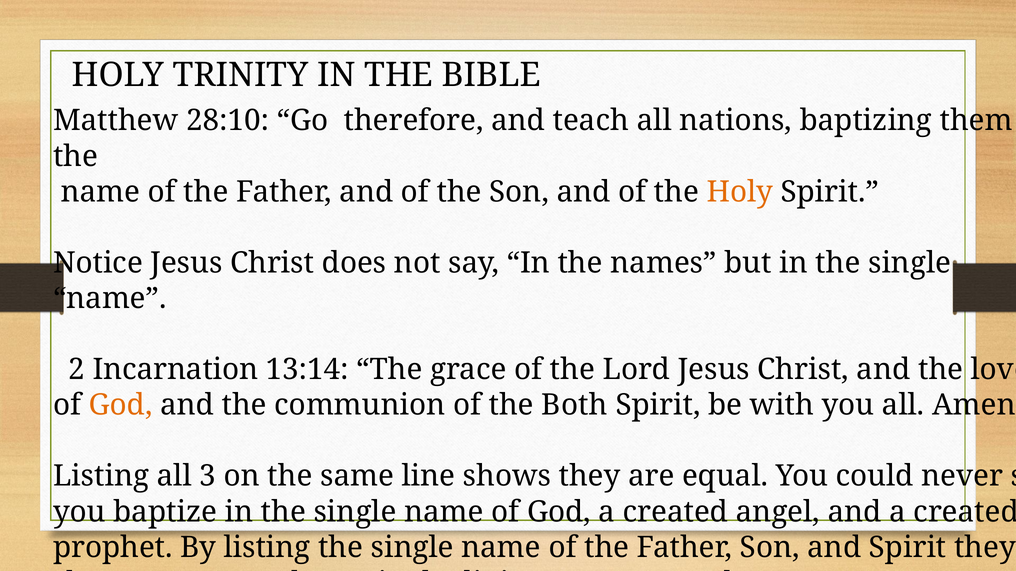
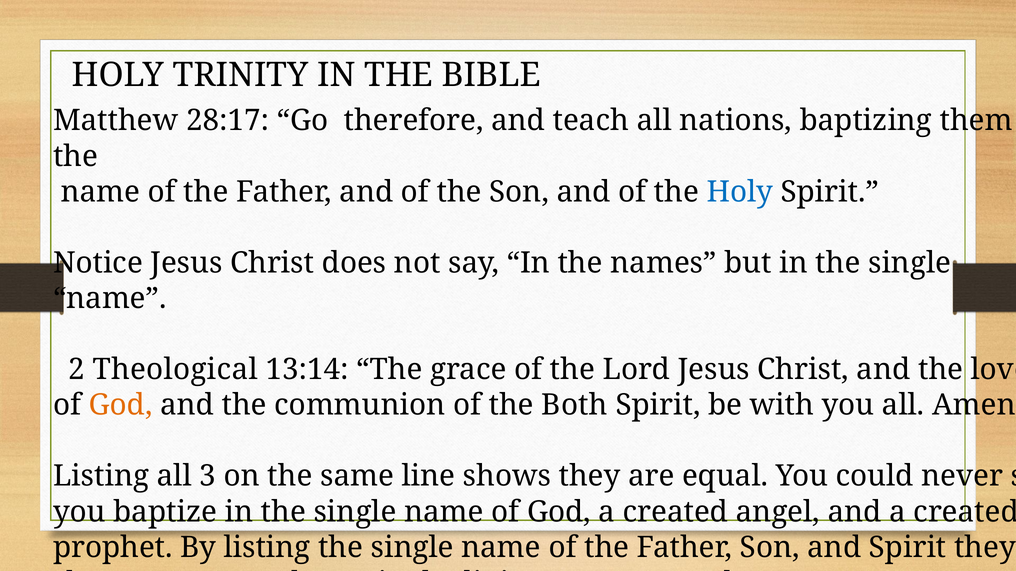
28:10: 28:10 -> 28:17 (228, 121)
Holy colour: orange -> blue (740, 192)
Incarnation: Incarnation -> Theological (175, 370)
